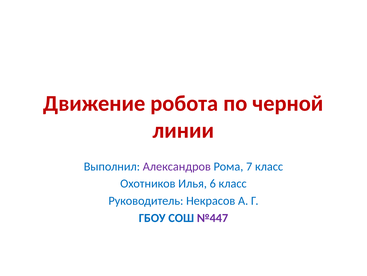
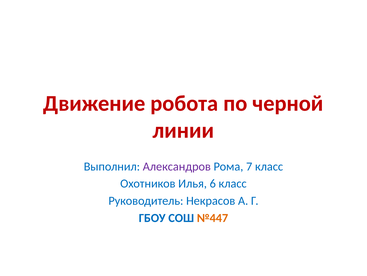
№447 colour: purple -> orange (212, 217)
